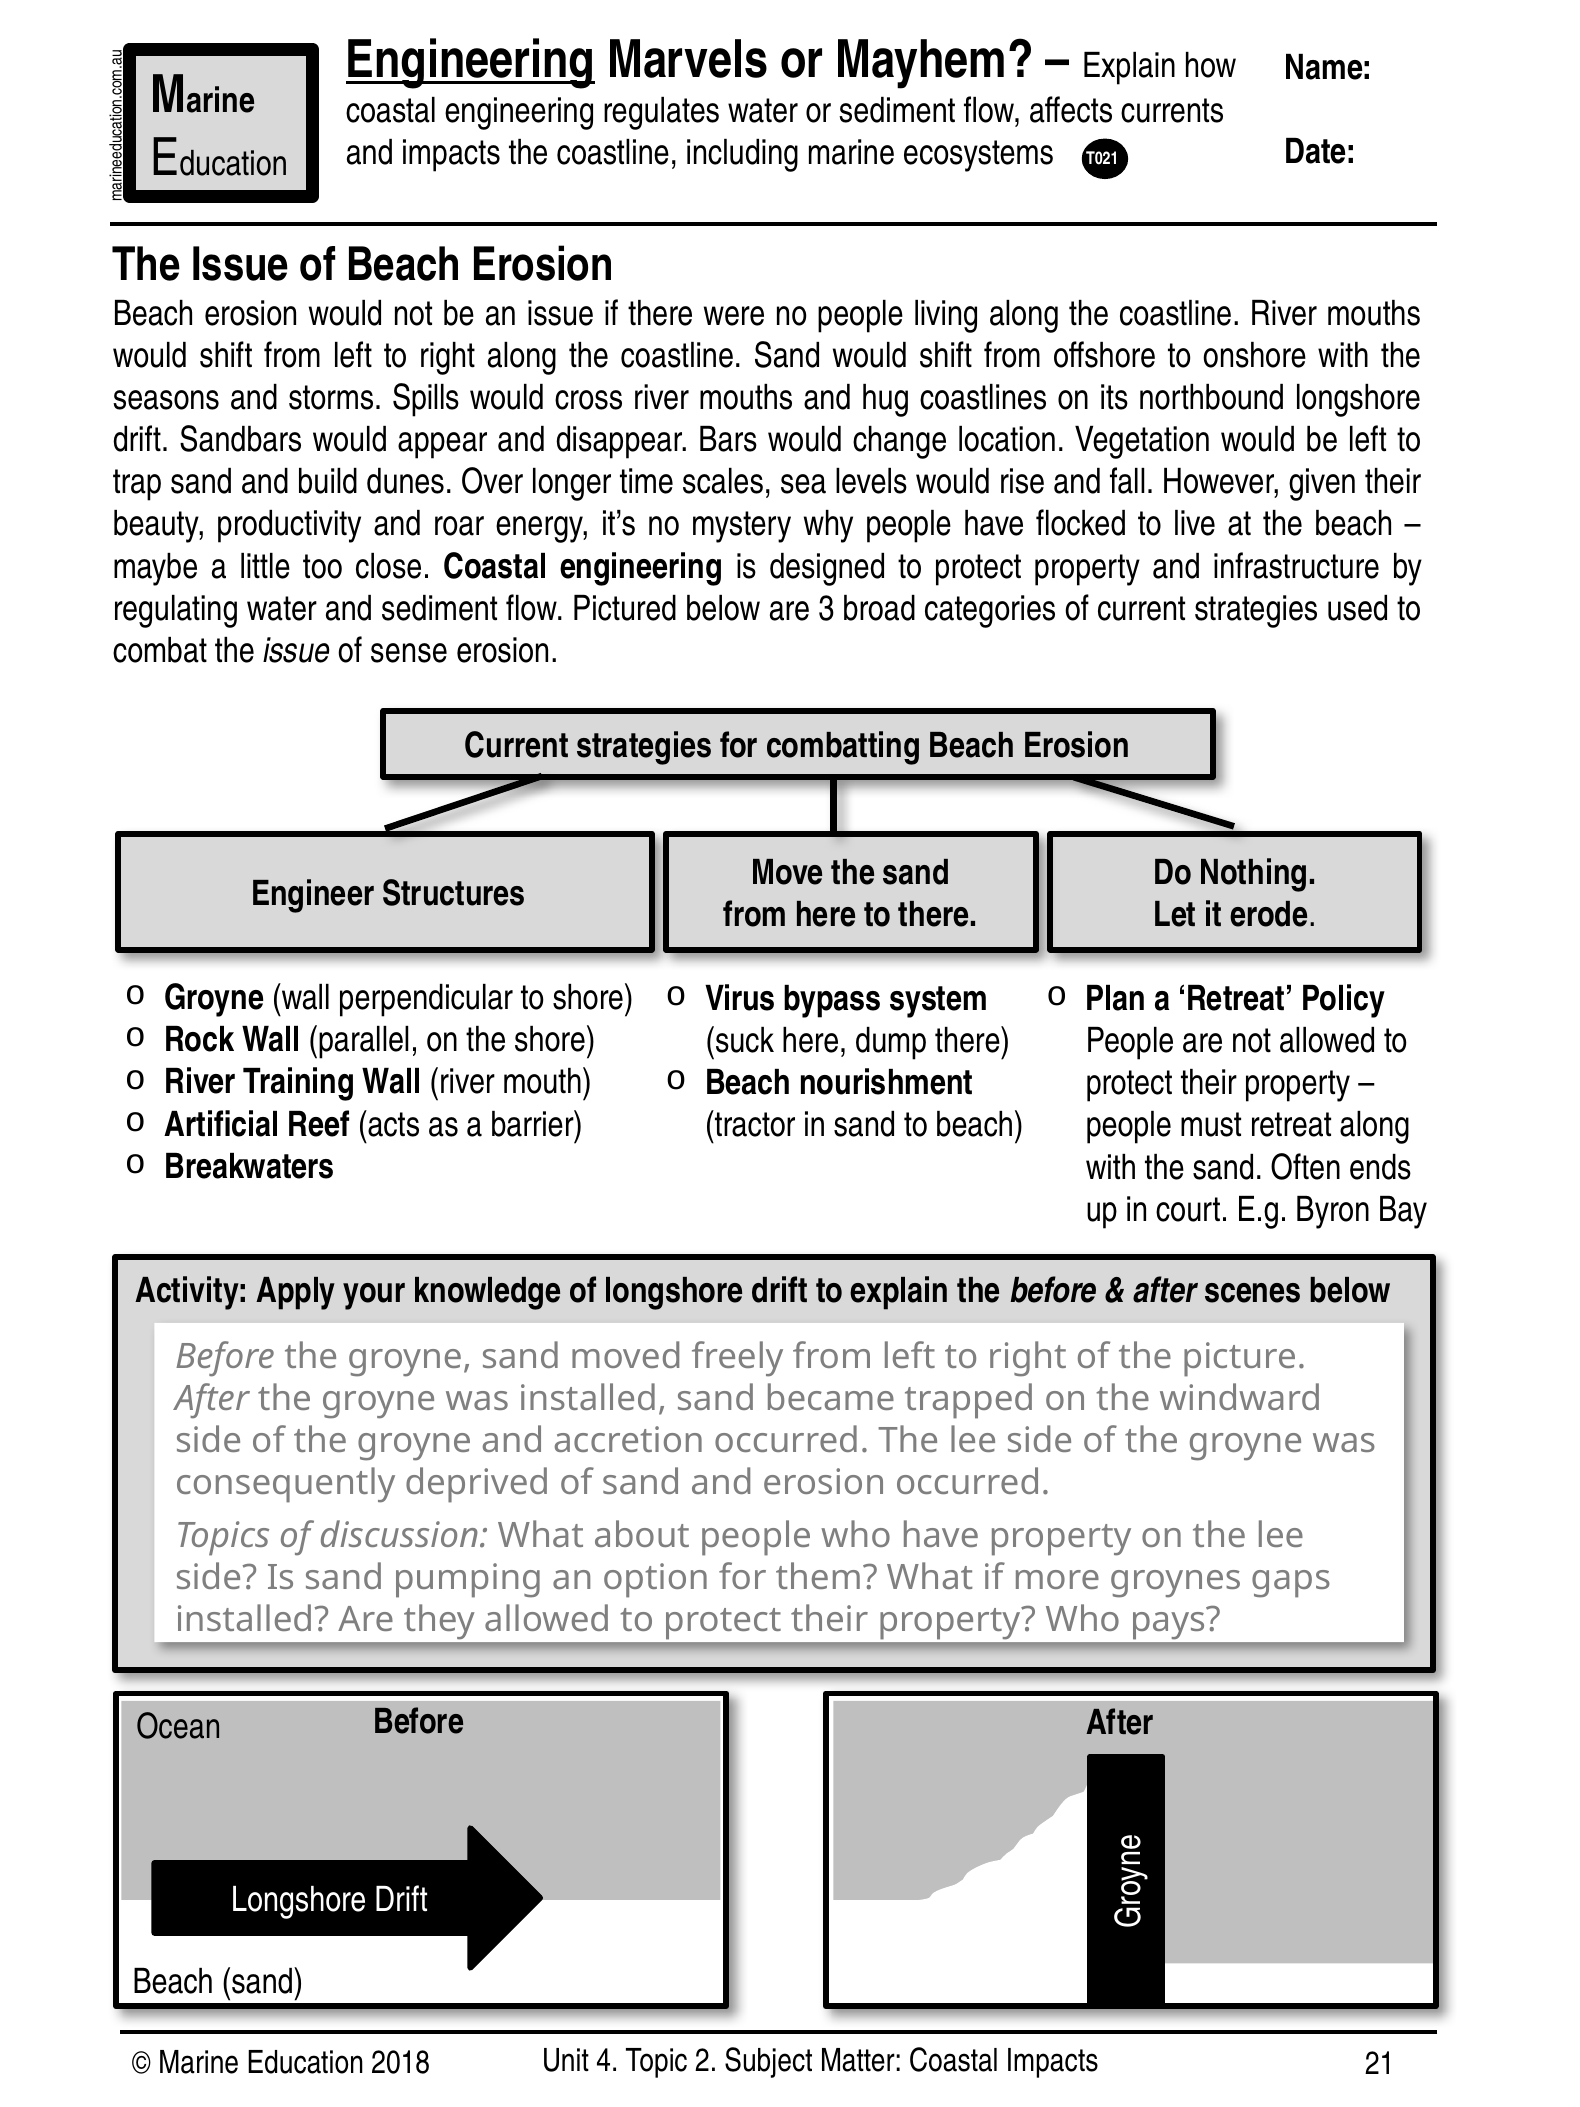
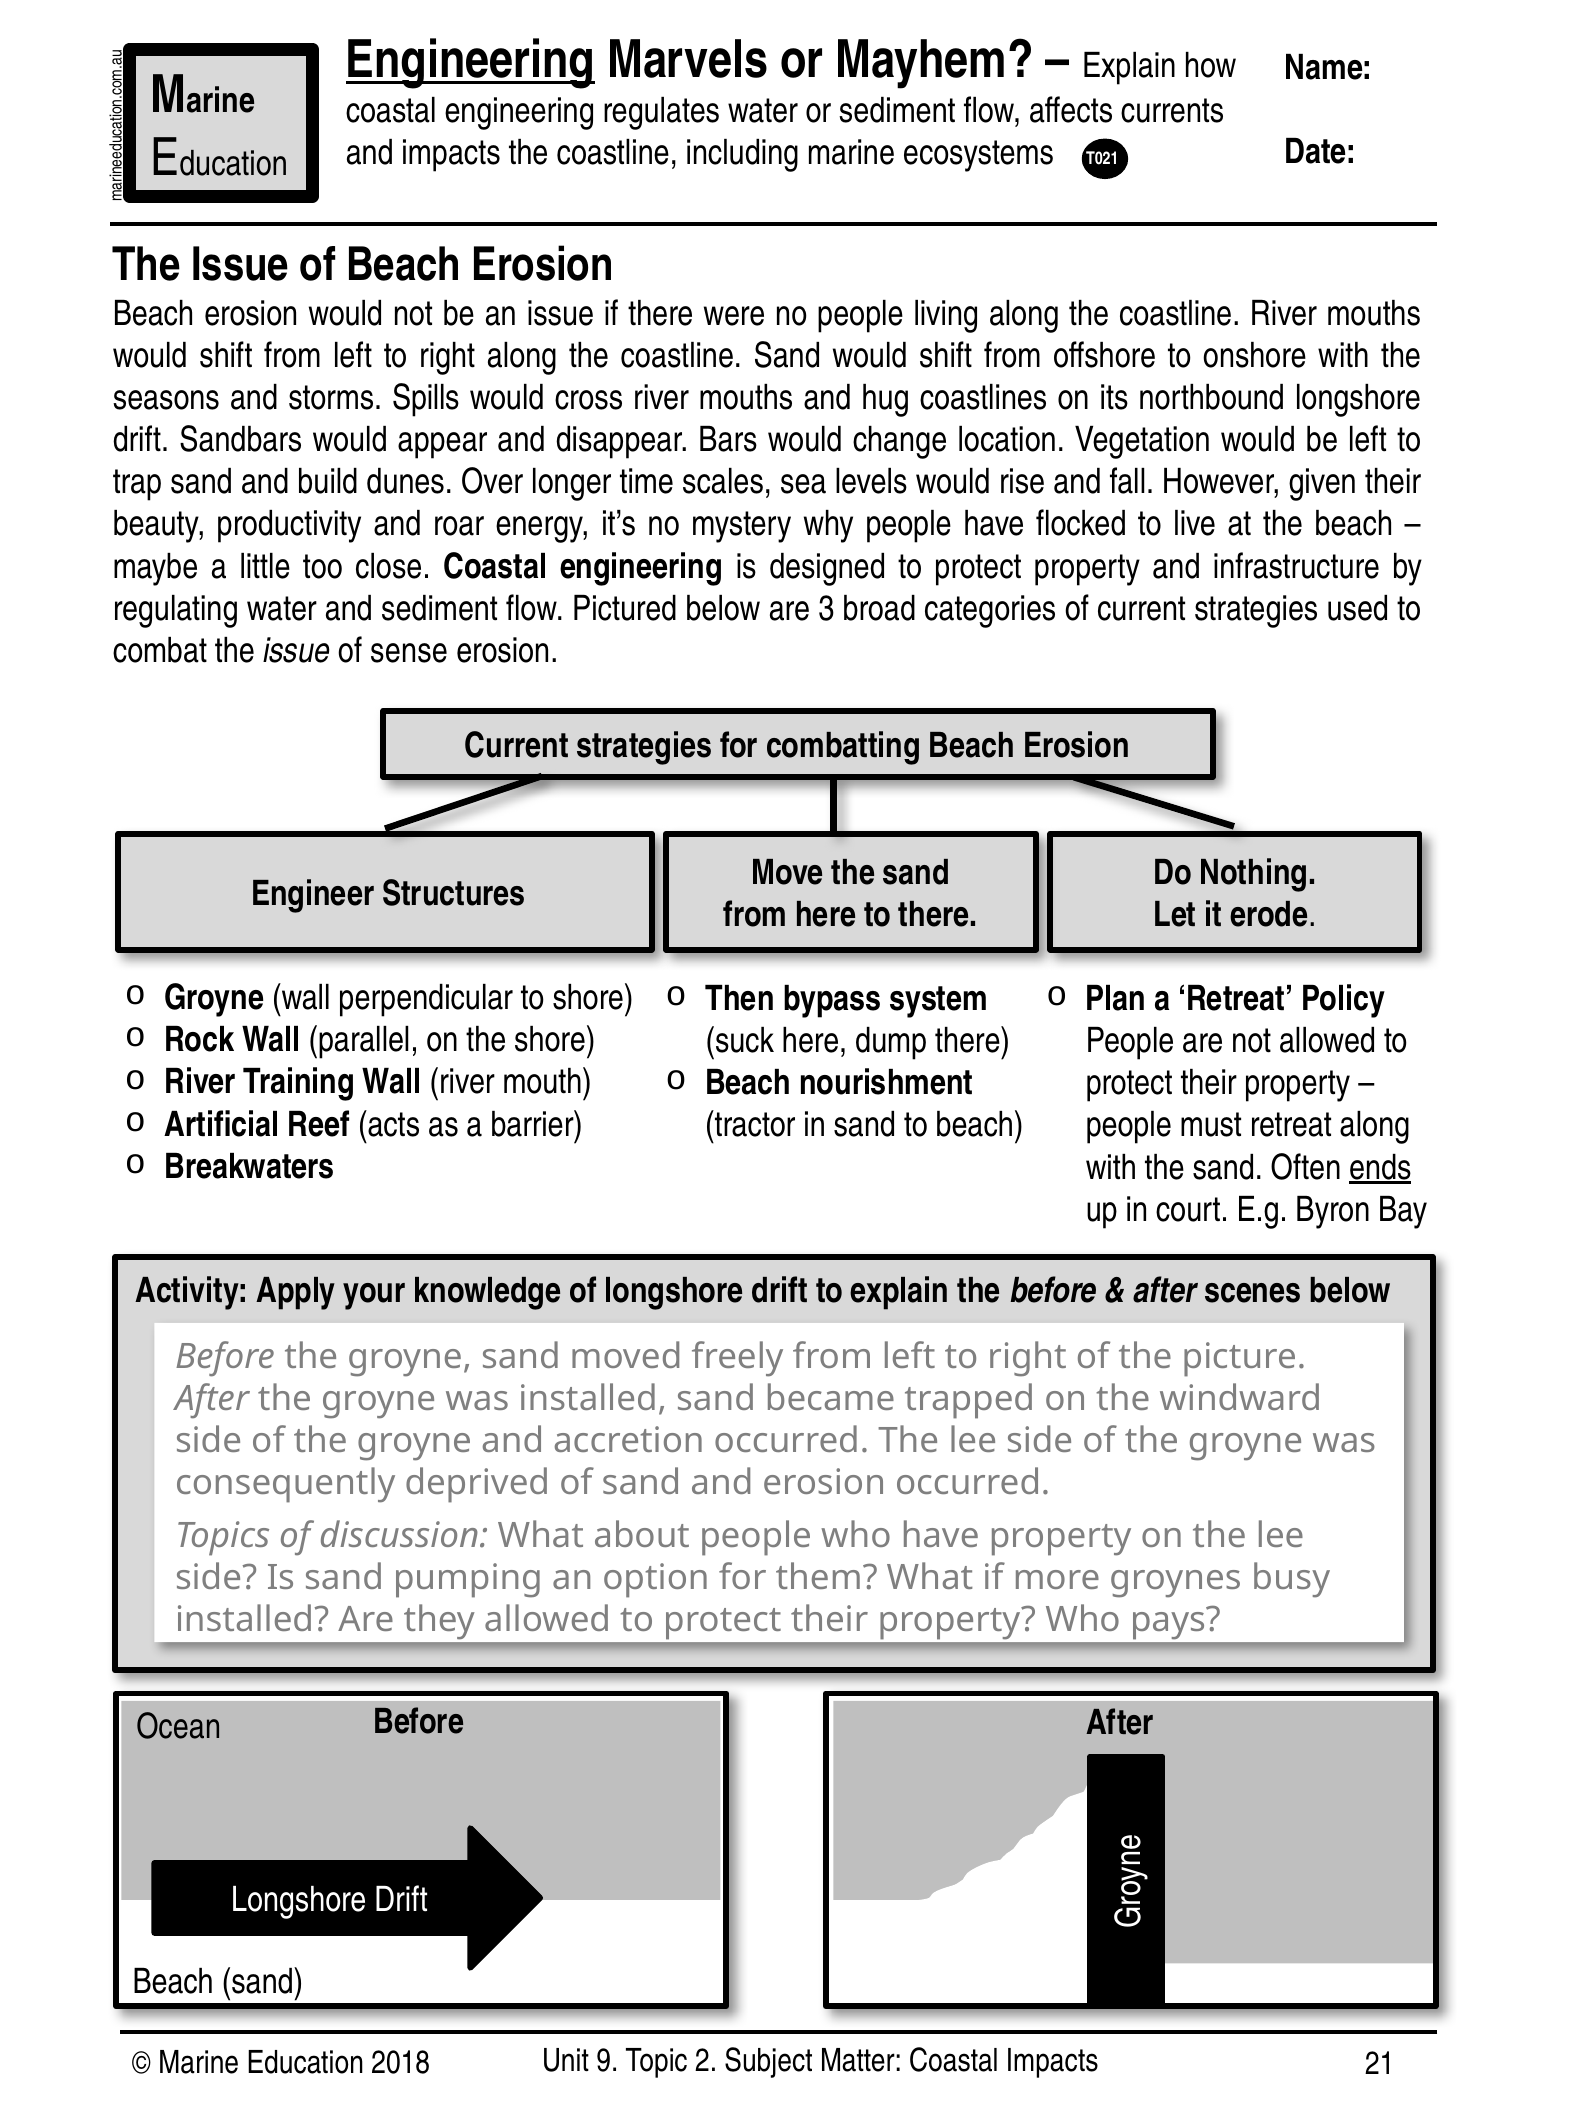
Virus: Virus -> Then (740, 998)
ends underline: none -> present (1380, 1167)
gaps: gaps -> busy (1291, 1578)
4: 4 -> 9 (607, 2061)
